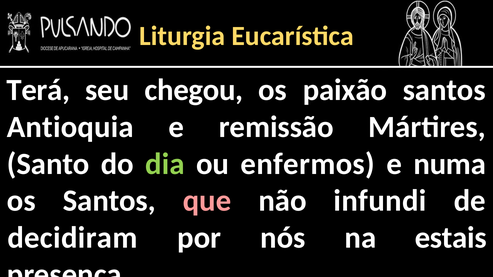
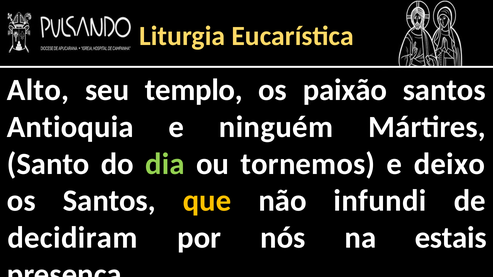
Terá: Terá -> Alto (38, 90)
chegou: chegou -> templo (194, 90)
remissão: remissão -> ninguém (276, 127)
enfermos: enfermos -> tornemos (308, 164)
numa: numa -> deixo (449, 164)
que colour: pink -> yellow (207, 201)
